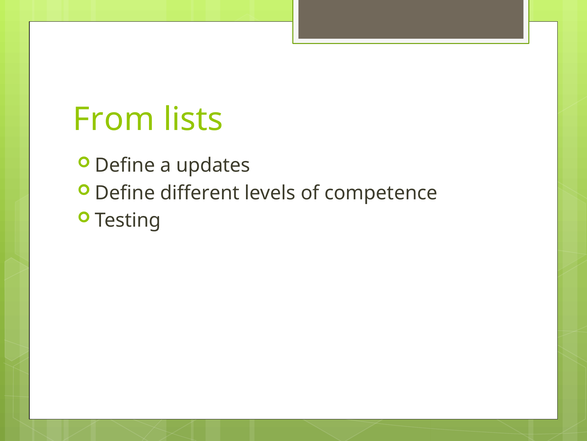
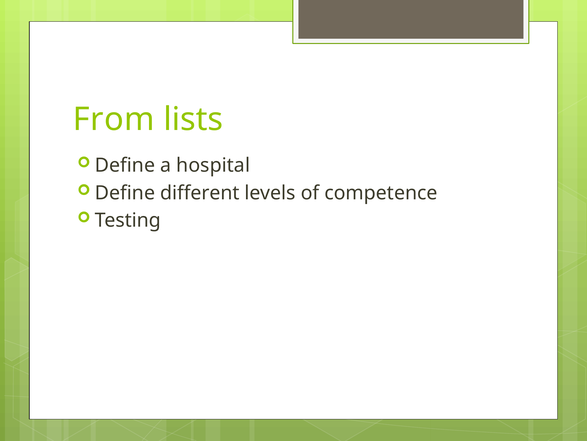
updates: updates -> hospital (213, 165)
